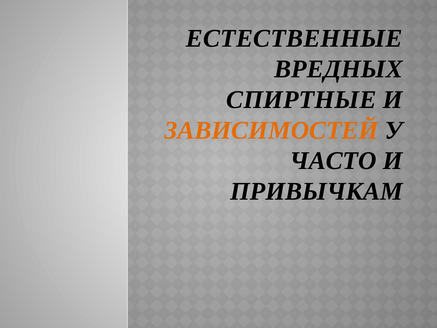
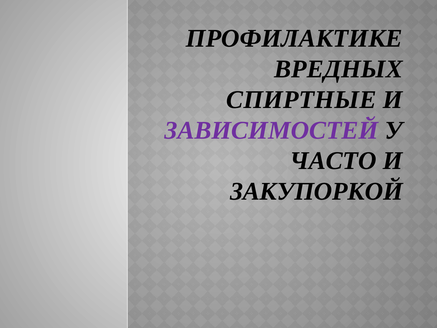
ЕСТЕСТВЕННЫЕ: ЕСТЕСТВЕННЫЕ -> ПРОФИЛАКТИКЕ (294, 38)
ЗАВИСИМОСТЕЙ colour: orange -> purple (271, 130)
ПРИВЫЧКАМ: ПРИВЫЧКАМ -> ЗАКУПОРКОЙ (316, 191)
